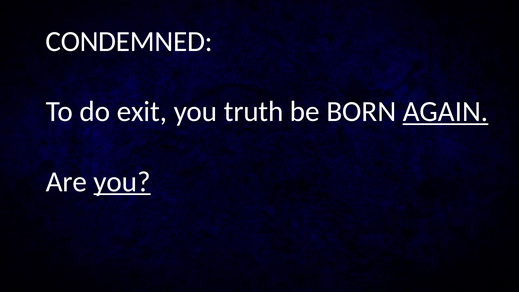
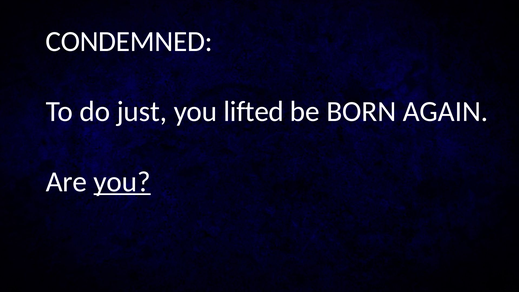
exit: exit -> just (142, 112)
truth: truth -> lifted (254, 112)
AGAIN underline: present -> none (445, 112)
